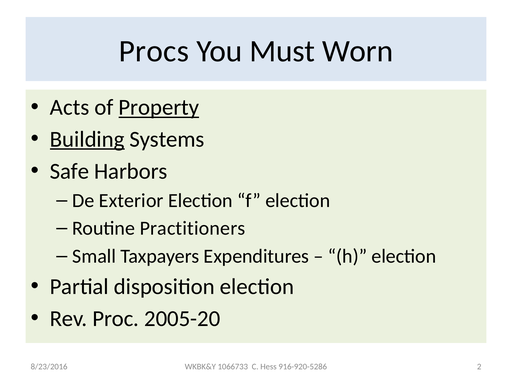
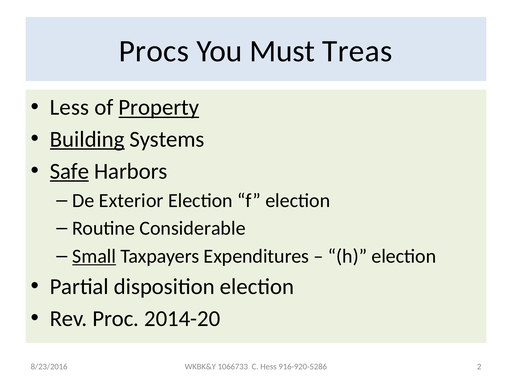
Worn: Worn -> Treas (357, 51)
Acts: Acts -> Less (70, 107)
Safe underline: none -> present (69, 171)
Practitioners: Practitioners -> Considerable (193, 228)
Small underline: none -> present (94, 256)
2005-20: 2005-20 -> 2014-20 (182, 318)
